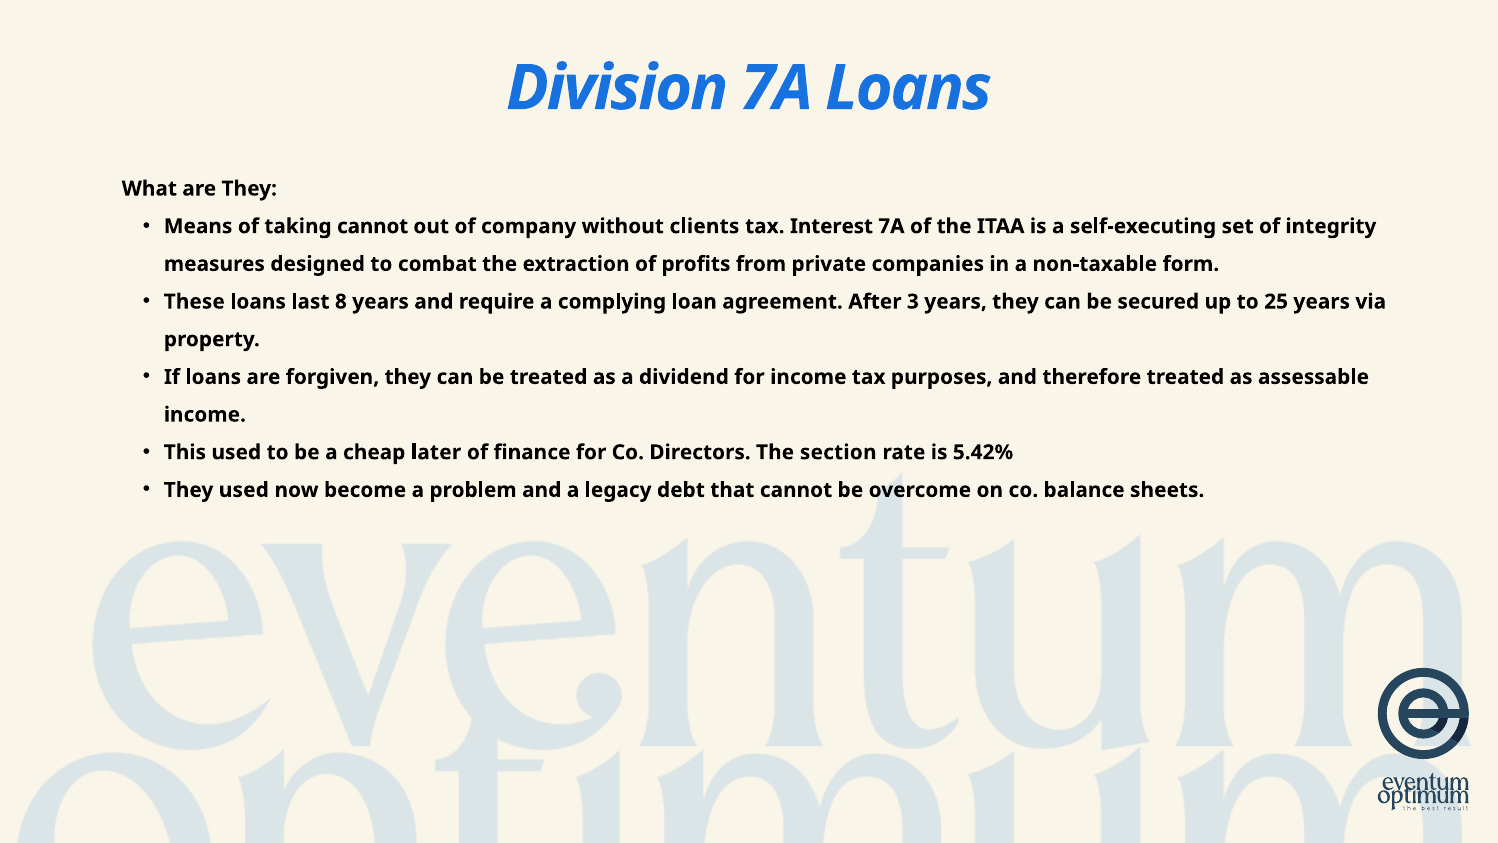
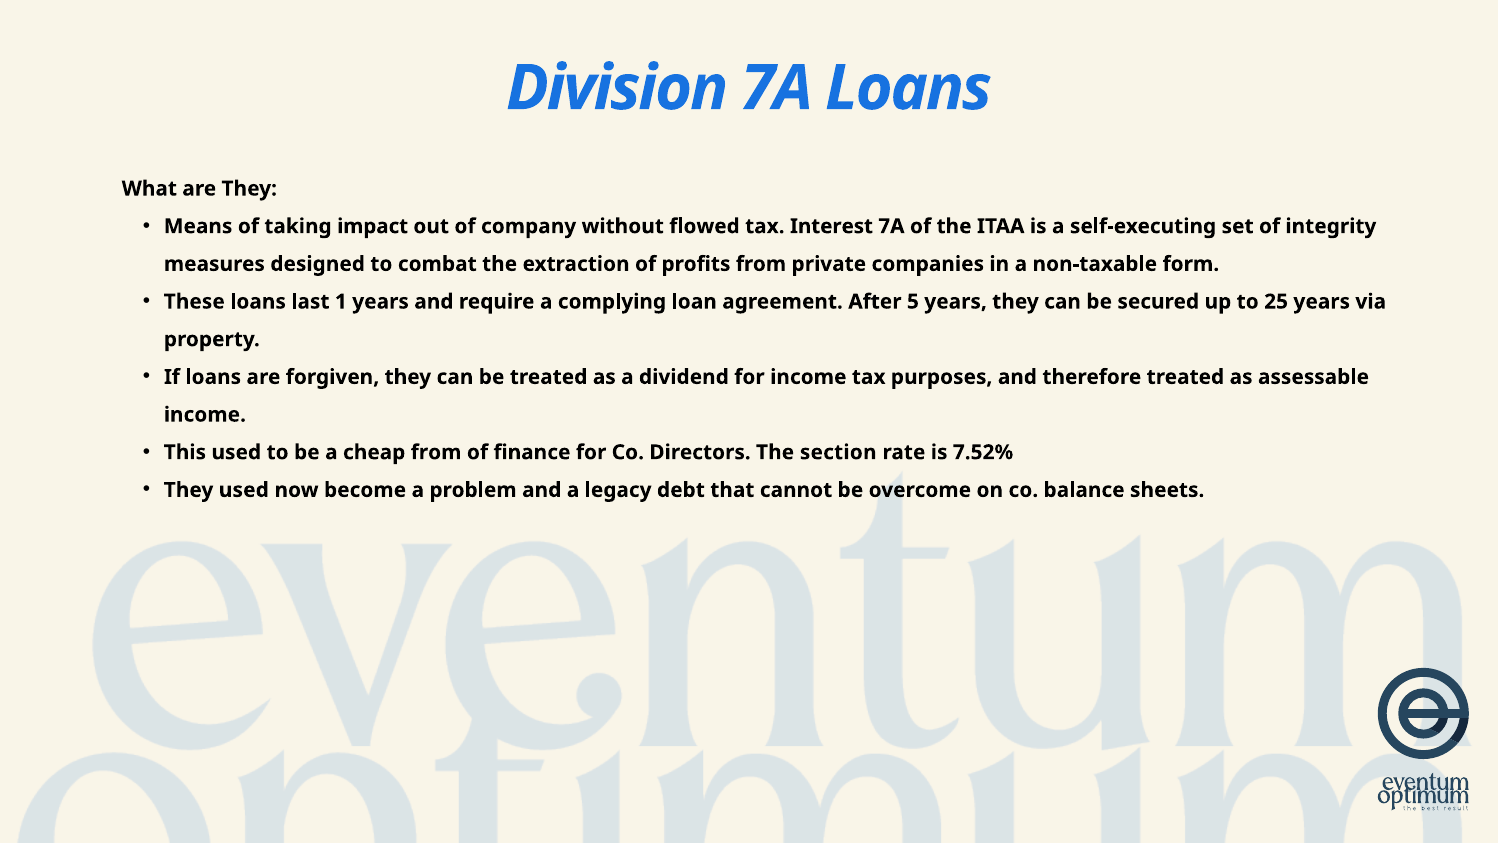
taking cannot: cannot -> impact (373, 226)
clients: clients -> flowed (705, 226)
8: 8 -> 1 (341, 302)
3: 3 -> 5 (913, 302)
cheap later: later -> from (436, 452)
5.42%: 5.42% -> 7.52% (983, 452)
